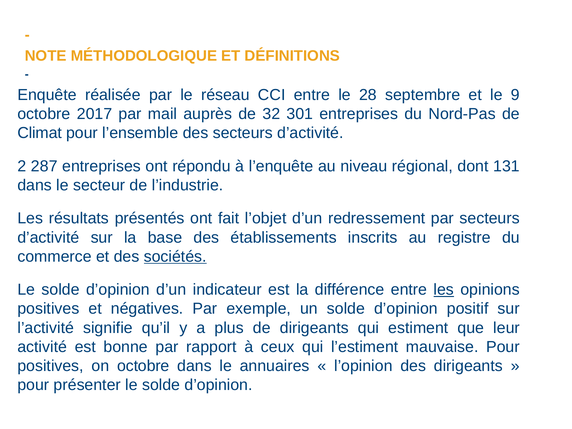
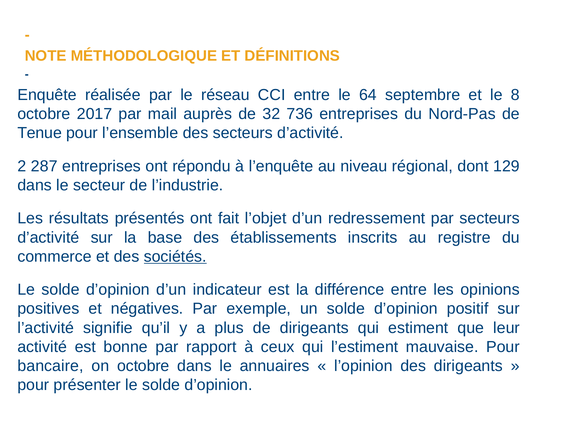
28: 28 -> 64 (368, 95)
9: 9 -> 8 (515, 95)
301: 301 -> 736 (300, 114)
Climat: Climat -> Tenue (40, 133)
131: 131 -> 129 (506, 166)
les underline: present -> none (444, 290)
positives: positives -> bancaire (51, 366)
